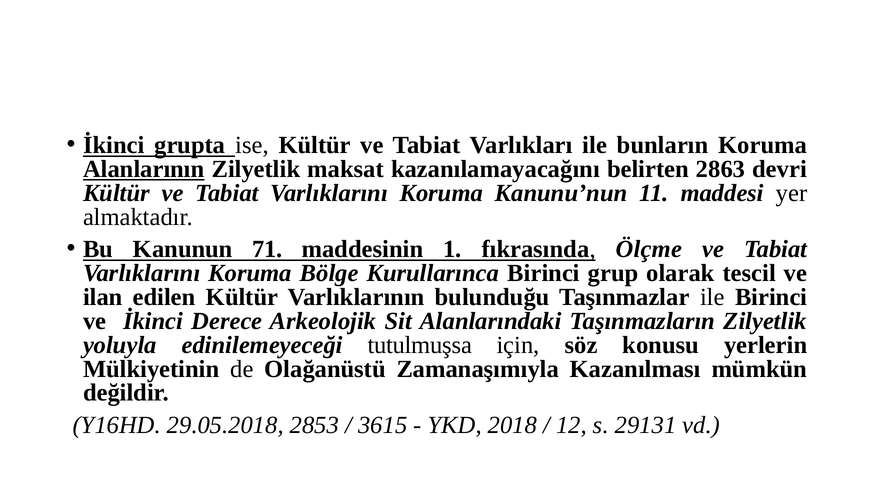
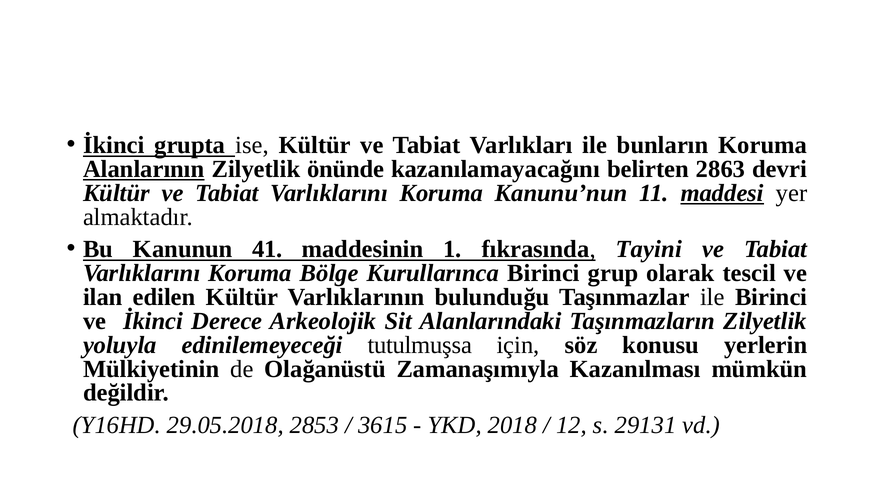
maksat: maksat -> önünde (346, 169)
maddesi underline: none -> present (722, 193)
71: 71 -> 41 (267, 249)
Ölçme: Ölçme -> Tayini (649, 249)
